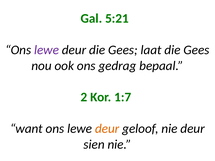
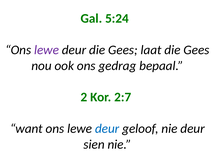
5:21: 5:21 -> 5:24 (117, 18)
1:7: 1:7 -> 2:7 (123, 97)
deur colour: orange -> blue (107, 129)
